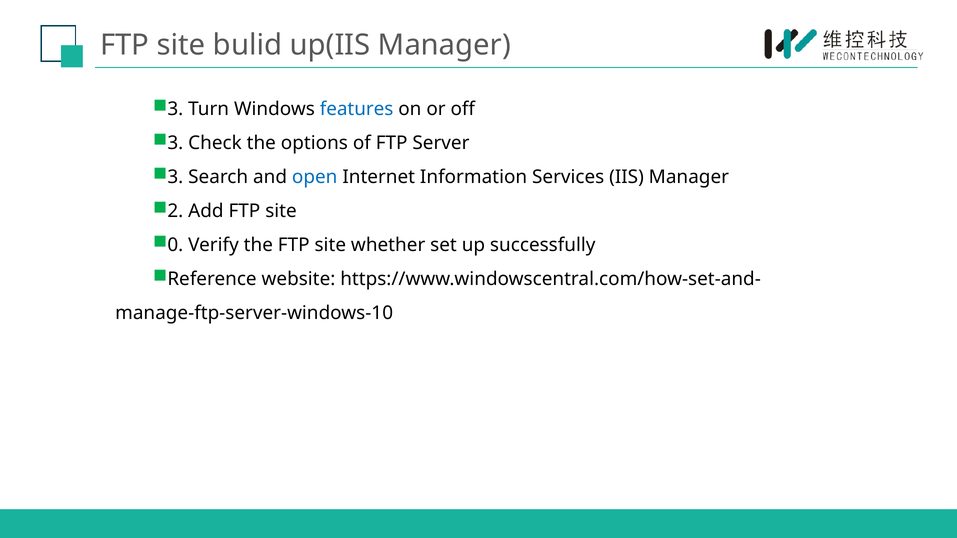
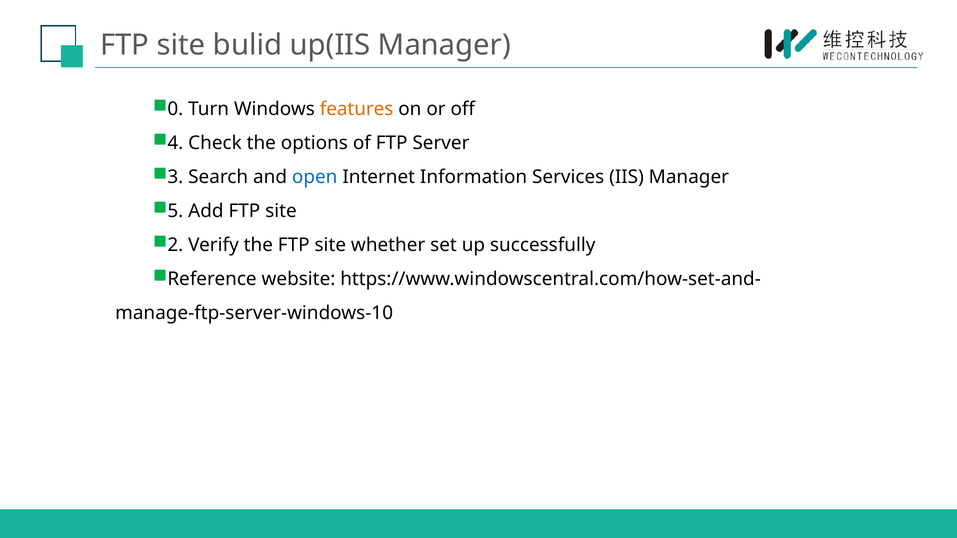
3: 3 -> 0 (175, 109)
features colour: blue -> orange (357, 109)
3: 3 -> 4 (175, 143)
2: 2 -> 5 (175, 211)
0: 0 -> 2 (175, 245)
